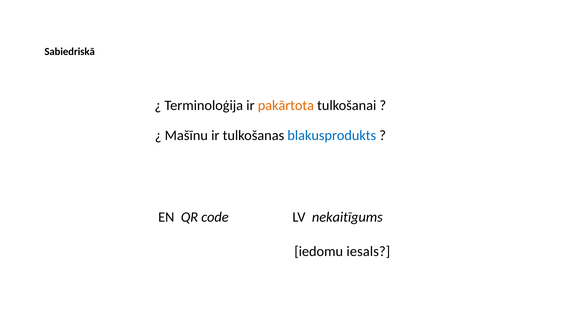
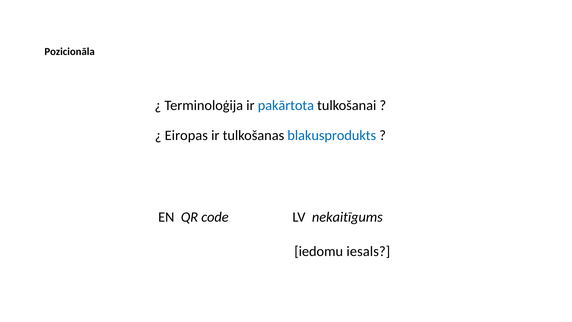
Sabiedriskā: Sabiedriskā -> Pozicionāla (70, 52)
pakārtota colour: orange -> blue (286, 105)
Mašīnu: Mašīnu -> Eiropas (186, 135)
